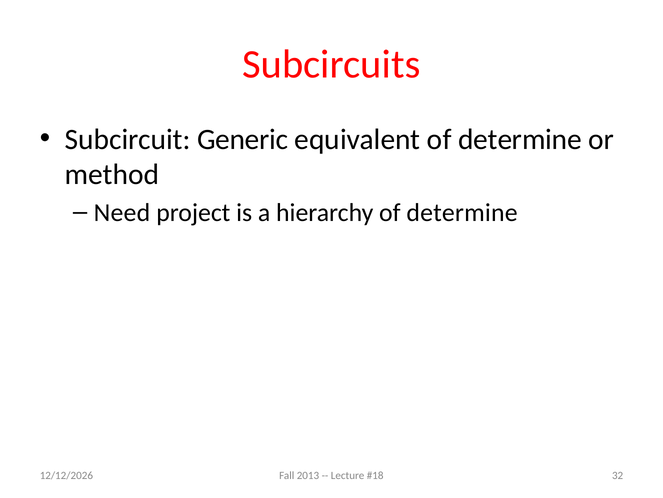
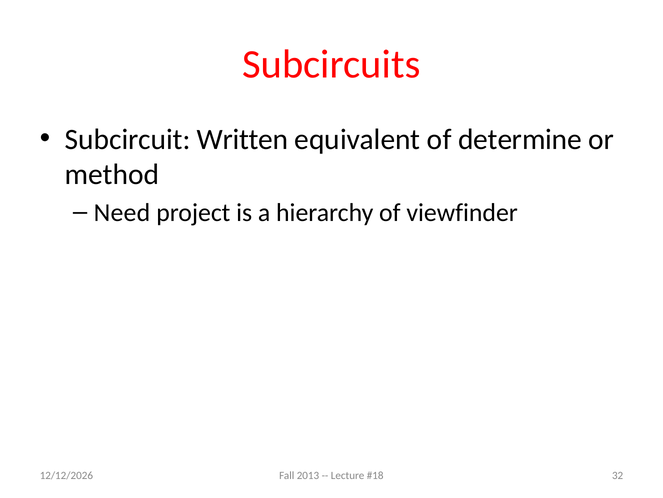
Generic: Generic -> Written (243, 139)
hierarchy of determine: determine -> viewfinder (462, 213)
